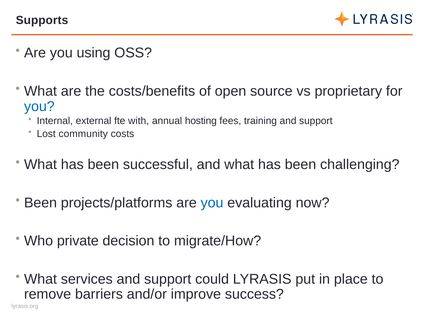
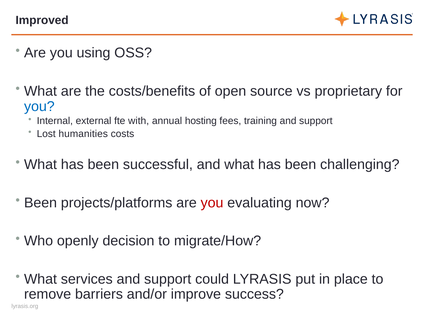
Supports: Supports -> Improved (42, 20)
community: community -> humanities (83, 134)
you colour: blue -> red (212, 203)
private: private -> openly (78, 241)
